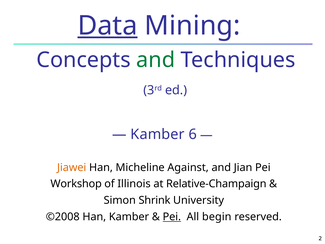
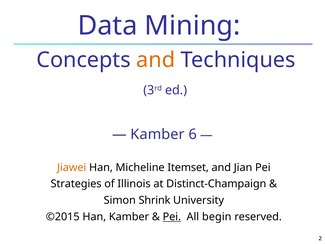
Data underline: present -> none (108, 26)
and colour: green -> orange (156, 60)
Against: Against -> Itemset (188, 167)
Workshop: Workshop -> Strategies (76, 184)
Relative-Champaign: Relative-Champaign -> Distinct-Champaign (216, 184)
©2008: ©2008 -> ©2015 (63, 217)
